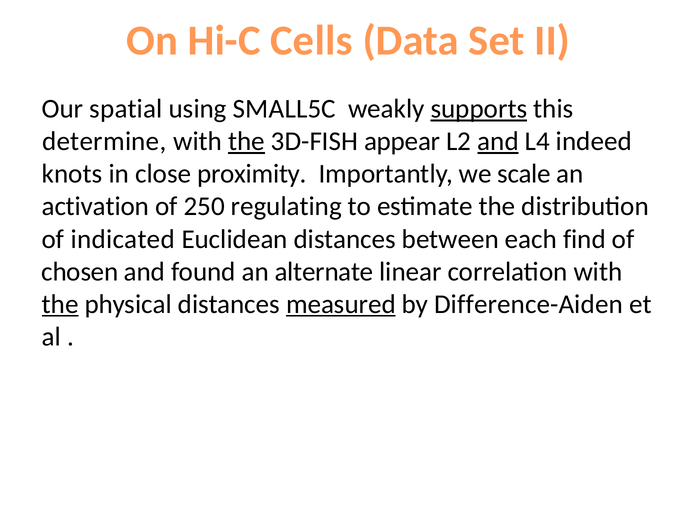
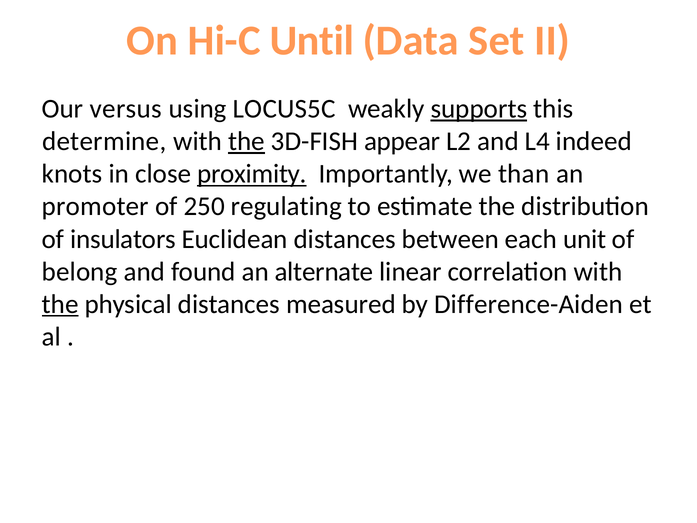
Cells: Cells -> Until (312, 41)
spatial: spatial -> versus (126, 109)
SMALL5C: SMALL5C -> LOCUS5C (284, 109)
and underline: present -> none (498, 141)
proximity underline: none -> present (252, 174)
scale: scale -> than (524, 174)
activation: activation -> promoter (95, 206)
indicated: indicated -> insulators (123, 239)
find: find -> unit (585, 239)
chosen: chosen -> belong (80, 271)
measured underline: present -> none (341, 304)
